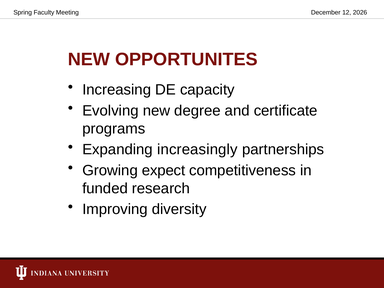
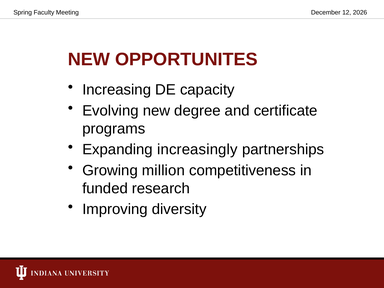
expect: expect -> million (163, 170)
